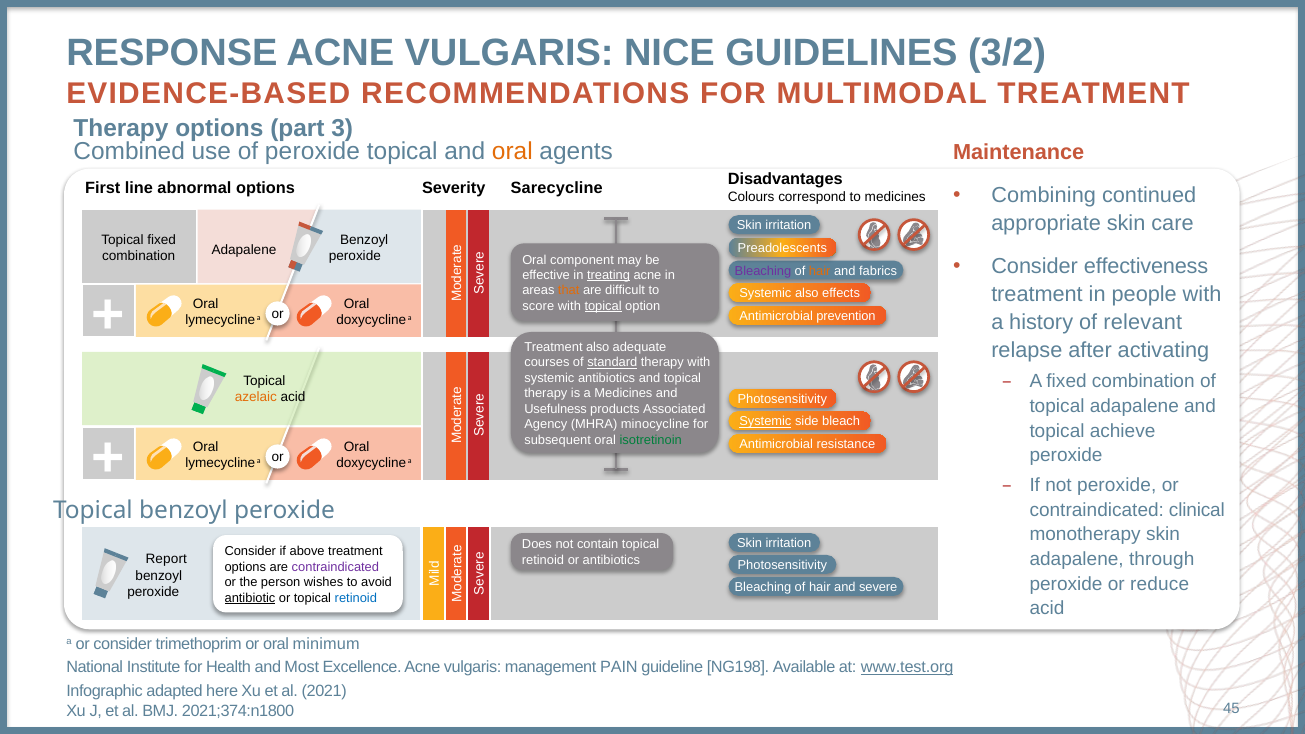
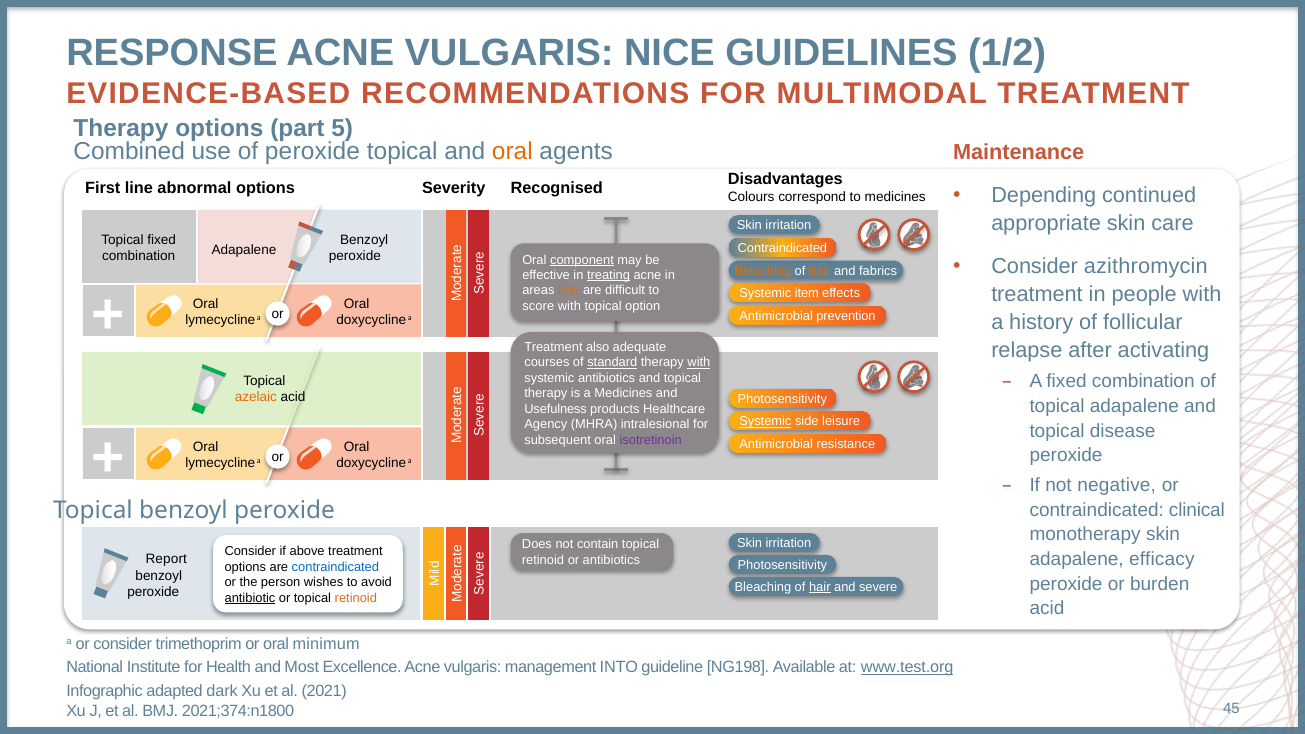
3/2: 3/2 -> 1/2 (1007, 53)
3: 3 -> 5 (342, 128)
Sarecycline: Sarecycline -> Recognised (557, 189)
Combining: Combining -> Depending (1044, 195)
Preadolescents: Preadolescents -> Contraindicated (782, 248)
component underline: none -> present (582, 260)
effectiveness: effectiveness -> azithromycin (1146, 266)
Bleaching colour: purple -> orange (763, 271)
Systemic also: also -> item (807, 294)
topical underline: present -> none (603, 306)
relevant: relevant -> follicular (1143, 323)
with underline: none -> present (699, 362)
Associated: Associated -> Healthcare (674, 409)
bleach: bleach -> leisure (841, 422)
minocycline: minocycline -> intralesional (655, 424)
achieve: achieve -> disease (1123, 431)
isotretinoin colour: green -> purple (651, 440)
not peroxide: peroxide -> negative (1117, 485)
through: through -> efficacy (1162, 559)
contraindicated colour: purple -> blue (335, 567)
reduce: reduce -> burden (1160, 584)
hair underline: none -> present (820, 587)
retinoid colour: blue -> orange (356, 598)
PAIN: PAIN -> INTO (619, 668)
here: here -> dark (222, 691)
